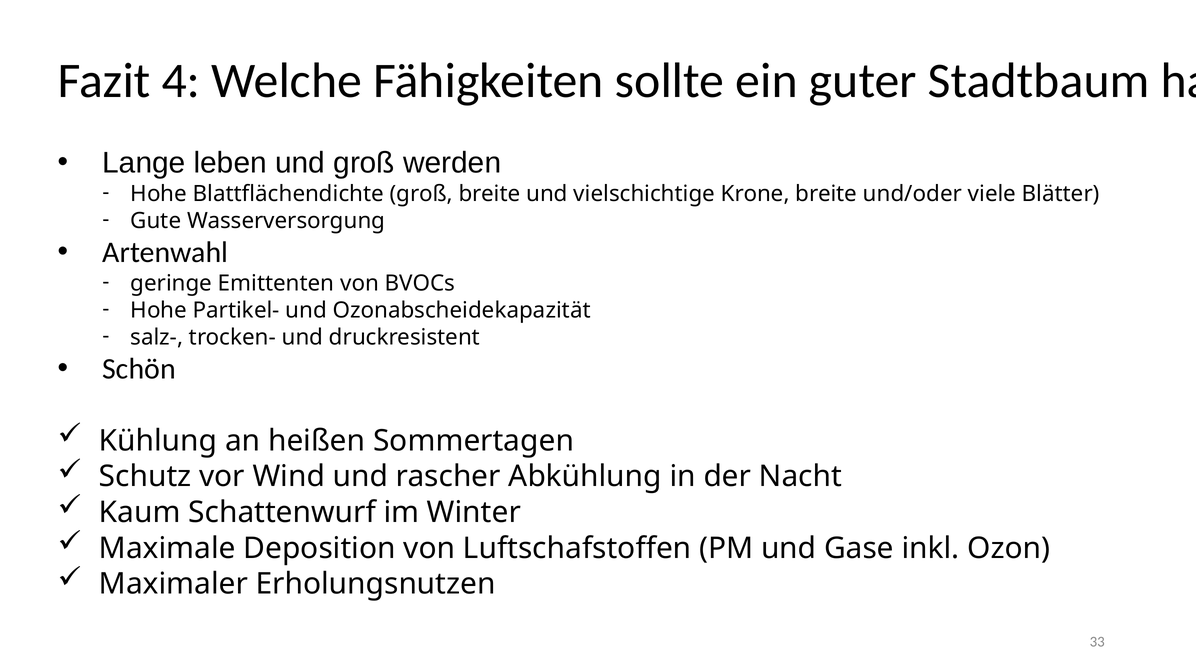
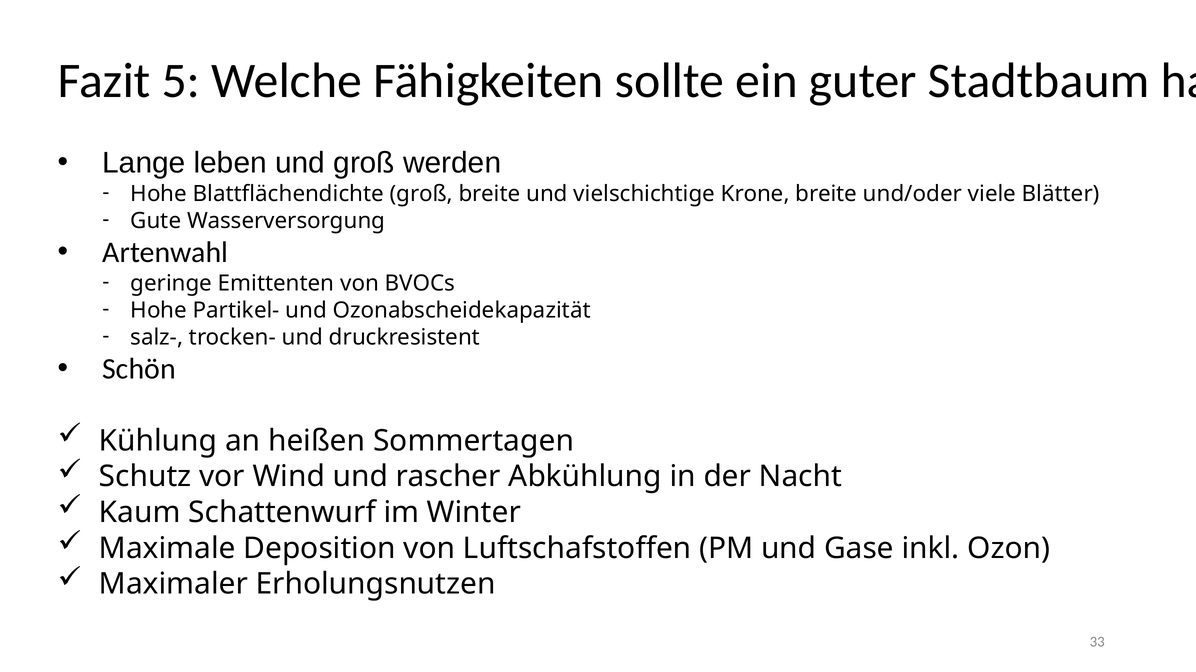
4: 4 -> 5 (181, 81)
